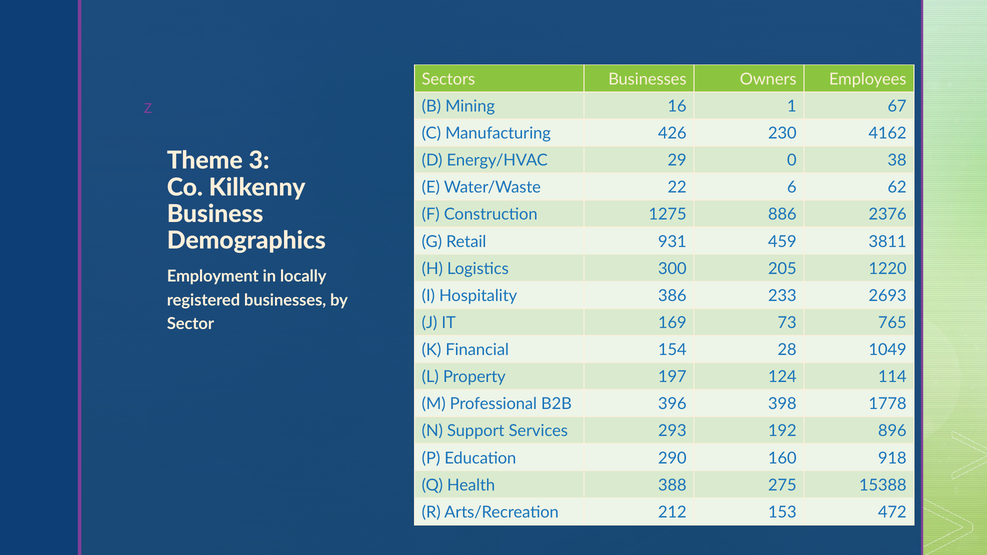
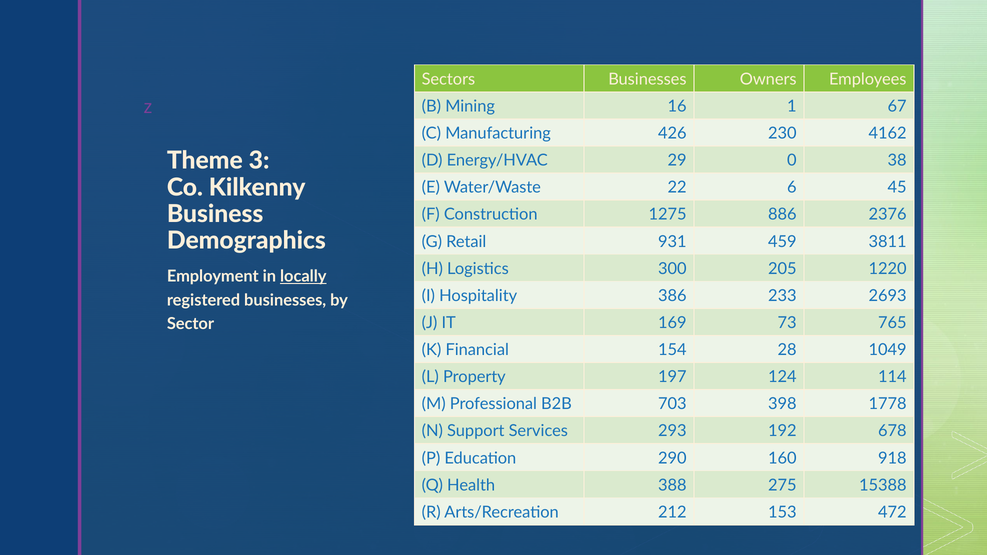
62: 62 -> 45 (897, 188)
locally underline: none -> present (303, 277)
396: 396 -> 703 (672, 404)
896: 896 -> 678 (892, 431)
